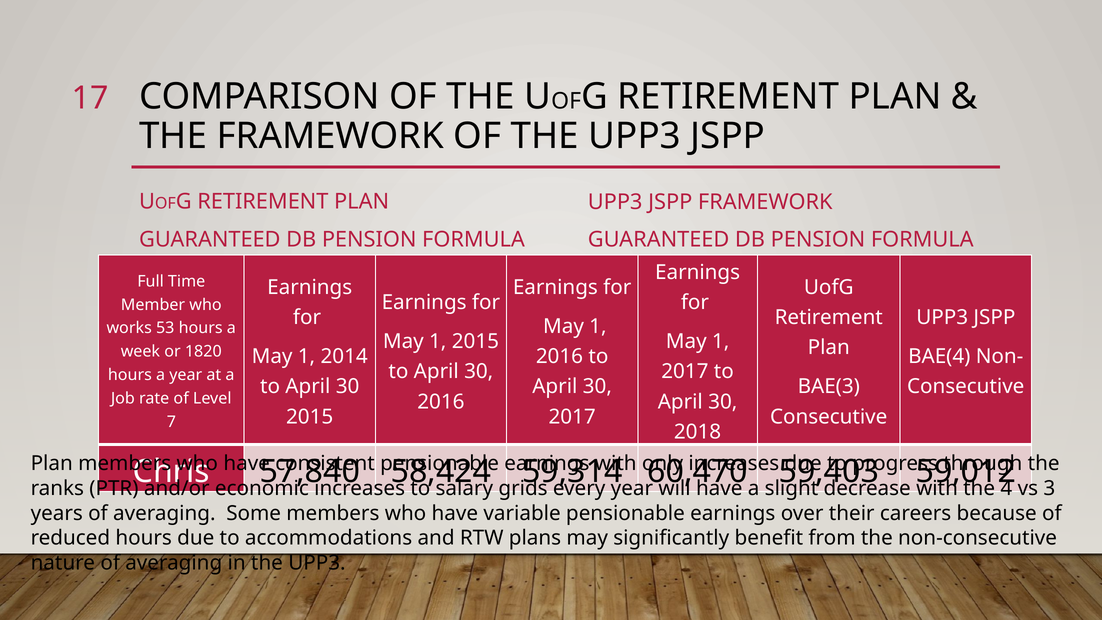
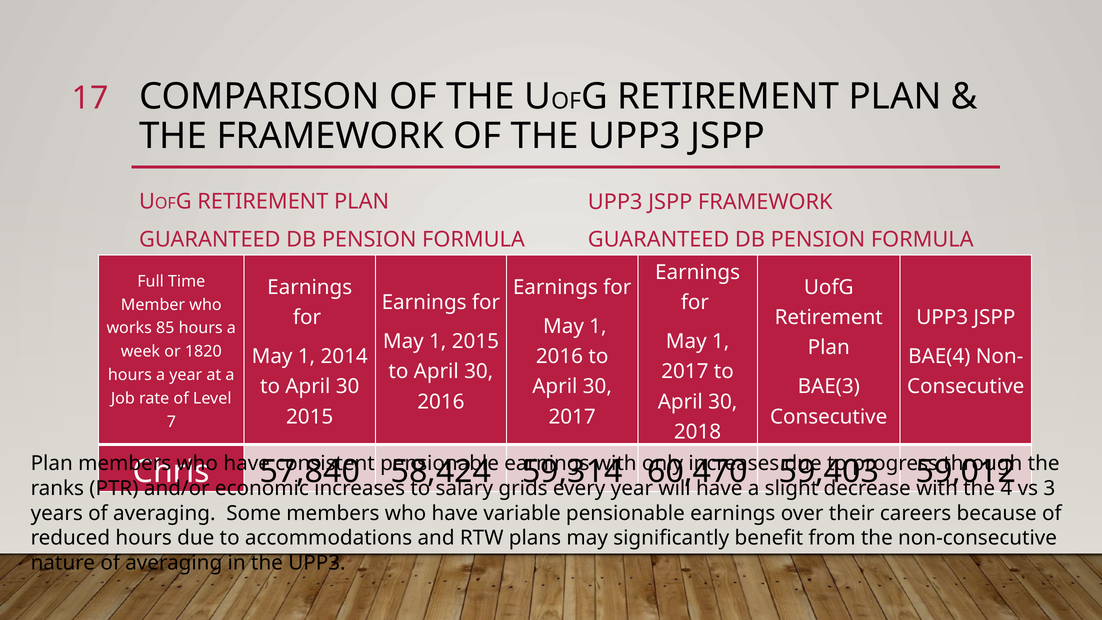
53: 53 -> 85 (165, 328)
